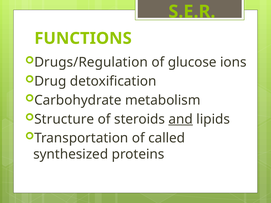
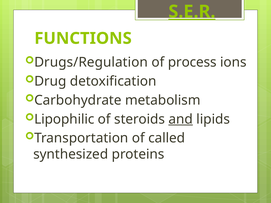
S.E.R underline: none -> present (192, 12)
glucose: glucose -> process (192, 62)
Structure: Structure -> Lipophilic (64, 119)
